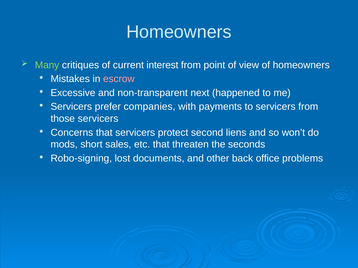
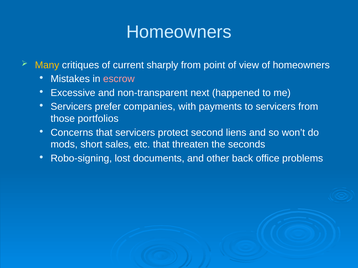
Many colour: light green -> yellow (47, 65)
interest: interest -> sharply (162, 65)
those servicers: servicers -> portfolios (98, 119)
